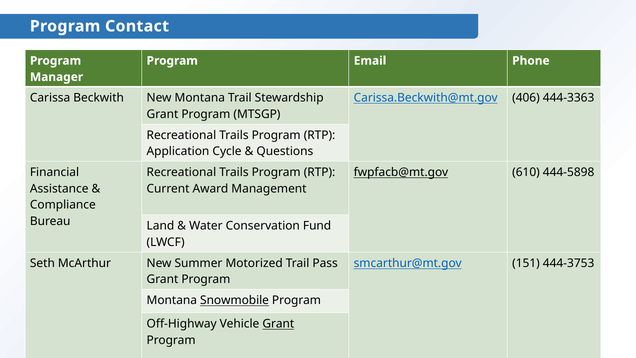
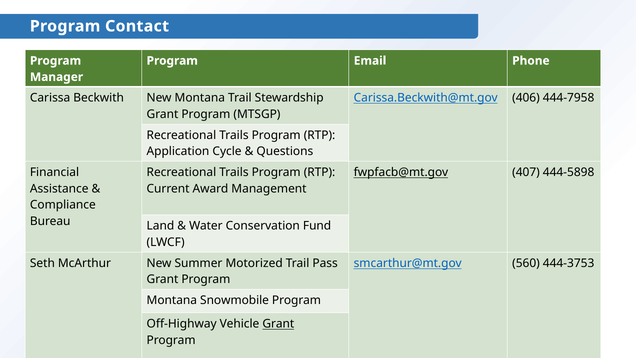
444-3363: 444-3363 -> 444-7958 (569, 98)
610: 610 -> 407 (526, 172)
151: 151 -> 560 (526, 263)
Snowmobile underline: present -> none (235, 300)
